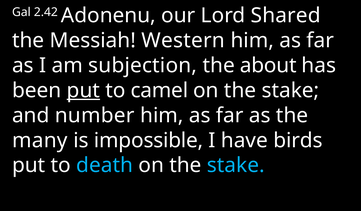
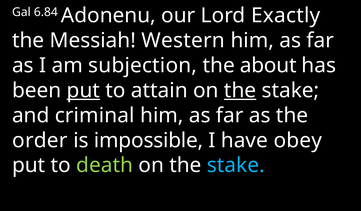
2.42: 2.42 -> 6.84 (46, 12)
Shared: Shared -> Exactly (286, 15)
camel: camel -> attain (159, 91)
the underline: none -> present (240, 91)
number: number -> criminal (95, 116)
many: many -> order (40, 141)
birds: birds -> obey (298, 141)
death colour: light blue -> light green (105, 166)
